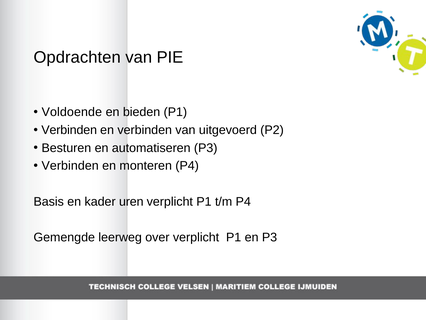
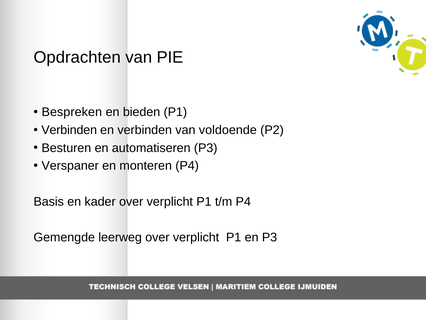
Voldoende: Voldoende -> Bespreken (72, 112)
uitgevoerd: uitgevoerd -> voldoende (228, 130)
Verbinden: Verbinden -> Verspaner (70, 166)
kader uren: uren -> over (131, 201)
